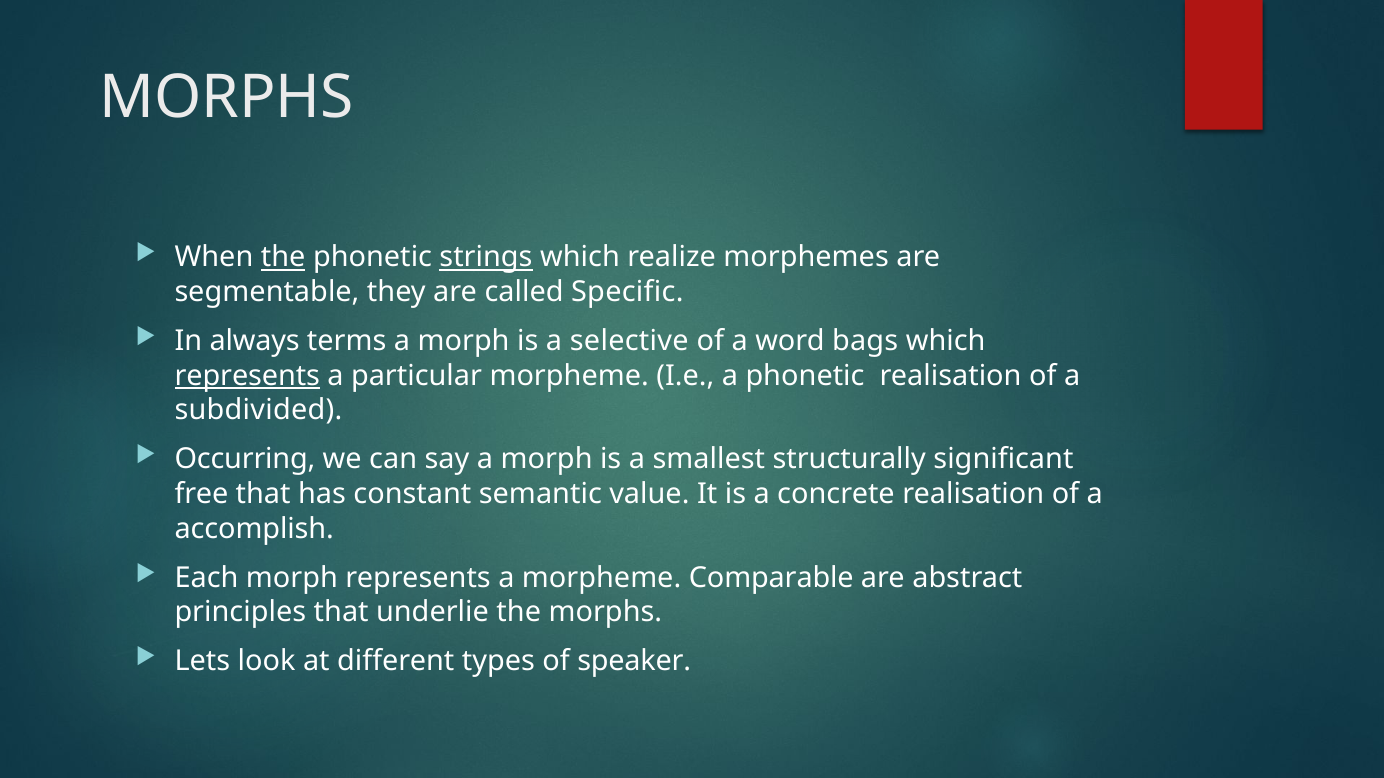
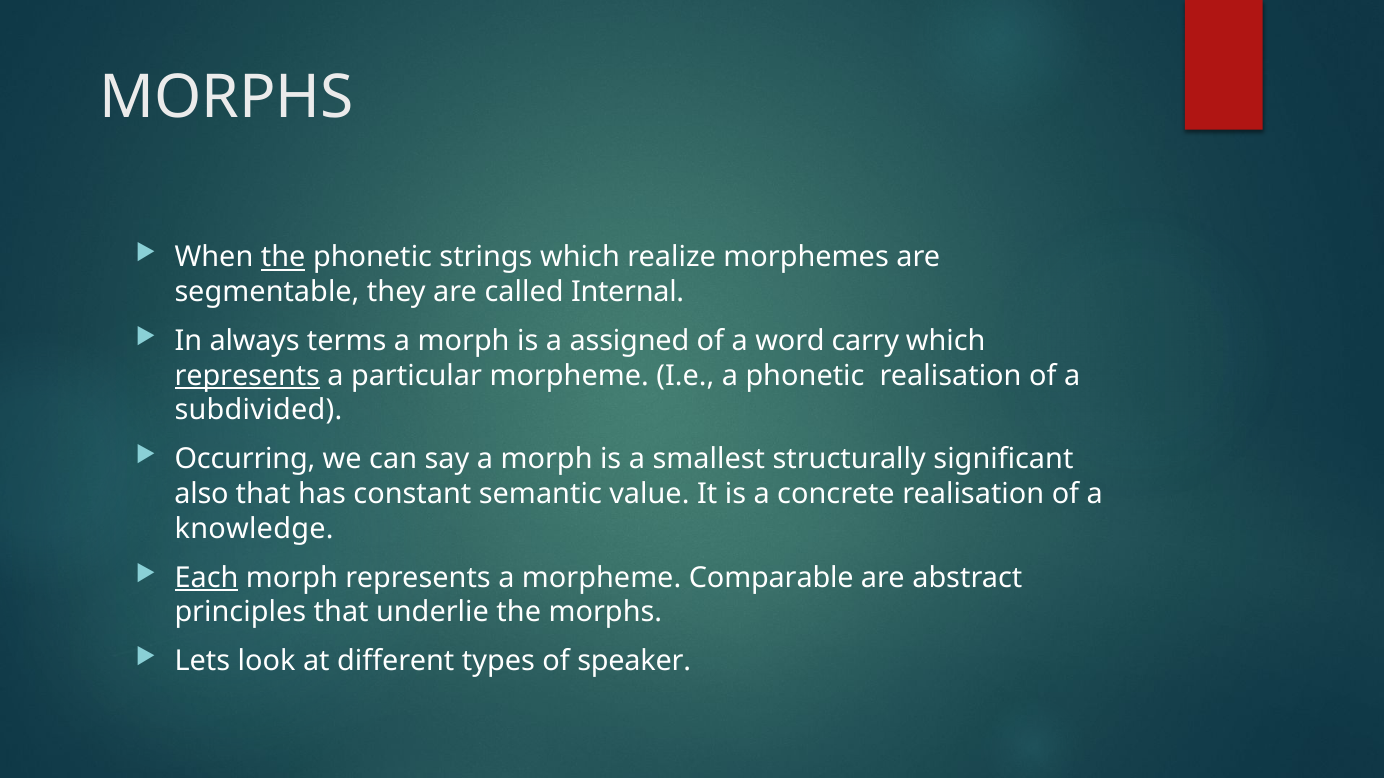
strings underline: present -> none (486, 258)
Specific: Specific -> Internal (628, 292)
selective: selective -> assigned (629, 341)
bags: bags -> carry (865, 341)
free: free -> also (201, 494)
accomplish: accomplish -> knowledge (254, 529)
Each underline: none -> present (206, 578)
